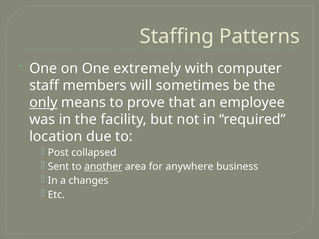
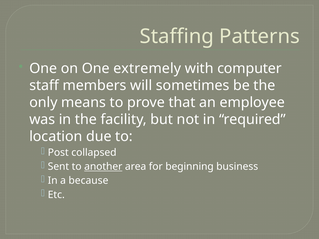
only underline: present -> none (43, 103)
anywhere: anywhere -> beginning (190, 167)
changes: changes -> because (88, 181)
